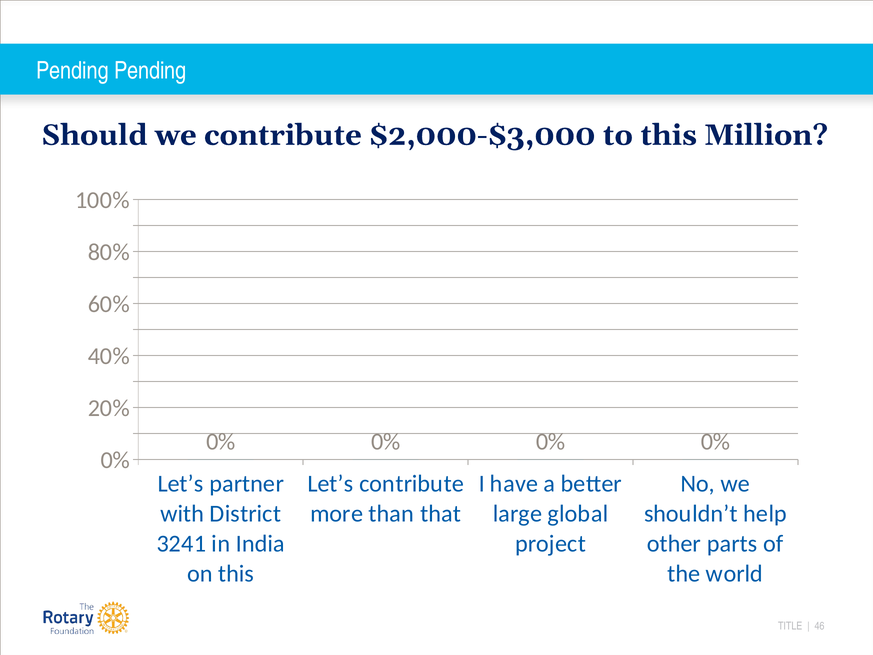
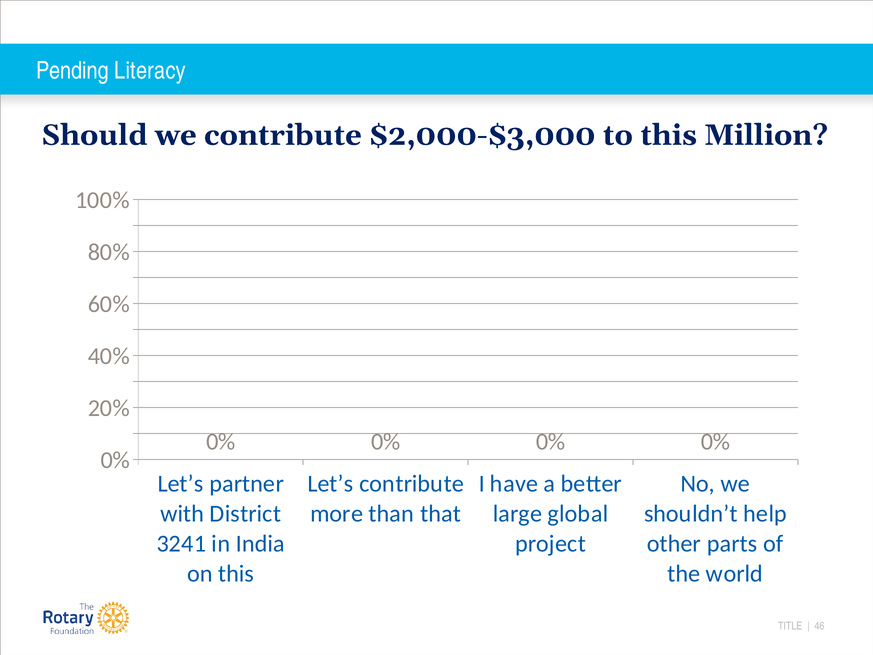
Pending Pending: Pending -> Literacy (150, 71)
